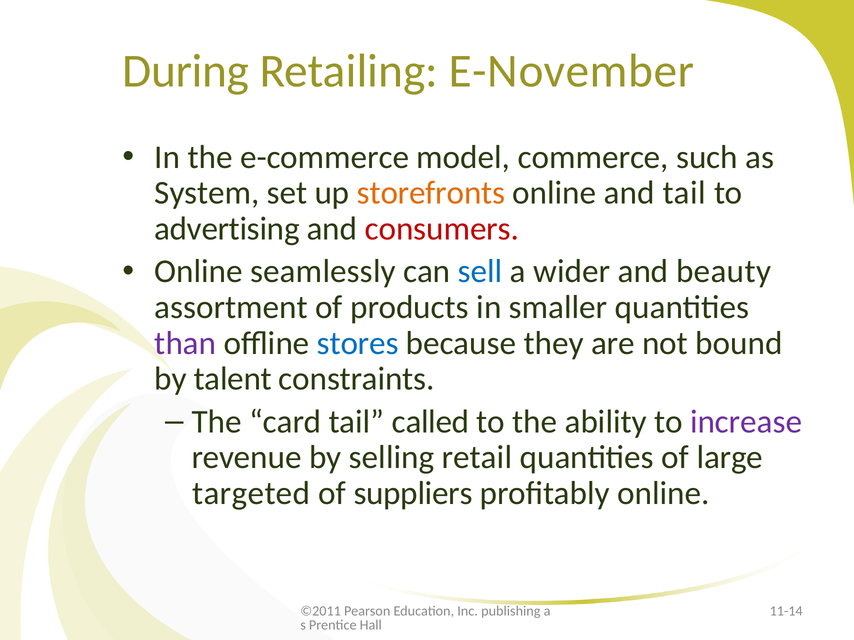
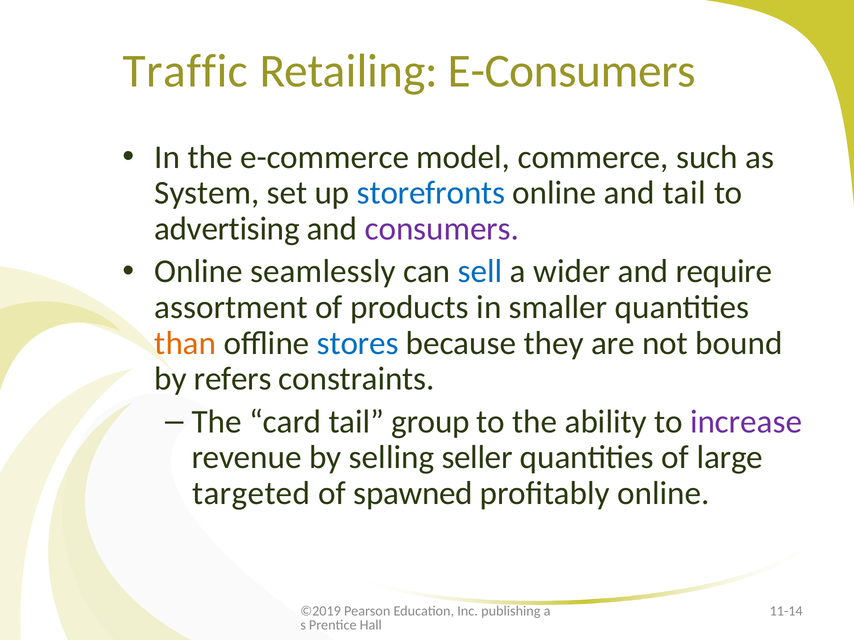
During: During -> Traffic (185, 71)
E-November: E-November -> E-Consumers (572, 71)
storefronts colour: orange -> blue (431, 193)
consumers colour: red -> purple (442, 229)
beauty: beauty -> require (724, 272)
than colour: purple -> orange (185, 343)
talent: talent -> refers (233, 379)
called: called -> group (431, 422)
retail: retail -> seller (477, 458)
suppliers: suppliers -> spawned (413, 494)
©2011: ©2011 -> ©2019 (321, 612)
